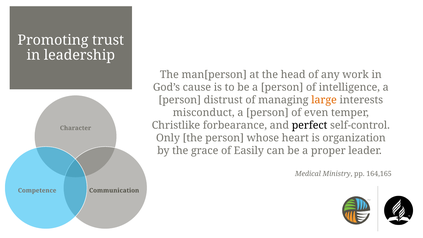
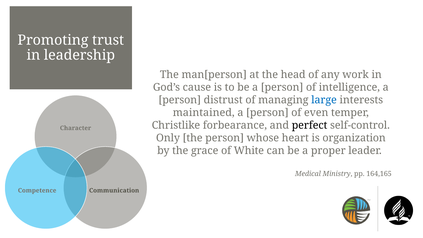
large colour: orange -> blue (324, 100)
misconduct: misconduct -> maintained (204, 113)
Easily: Easily -> White (249, 151)
